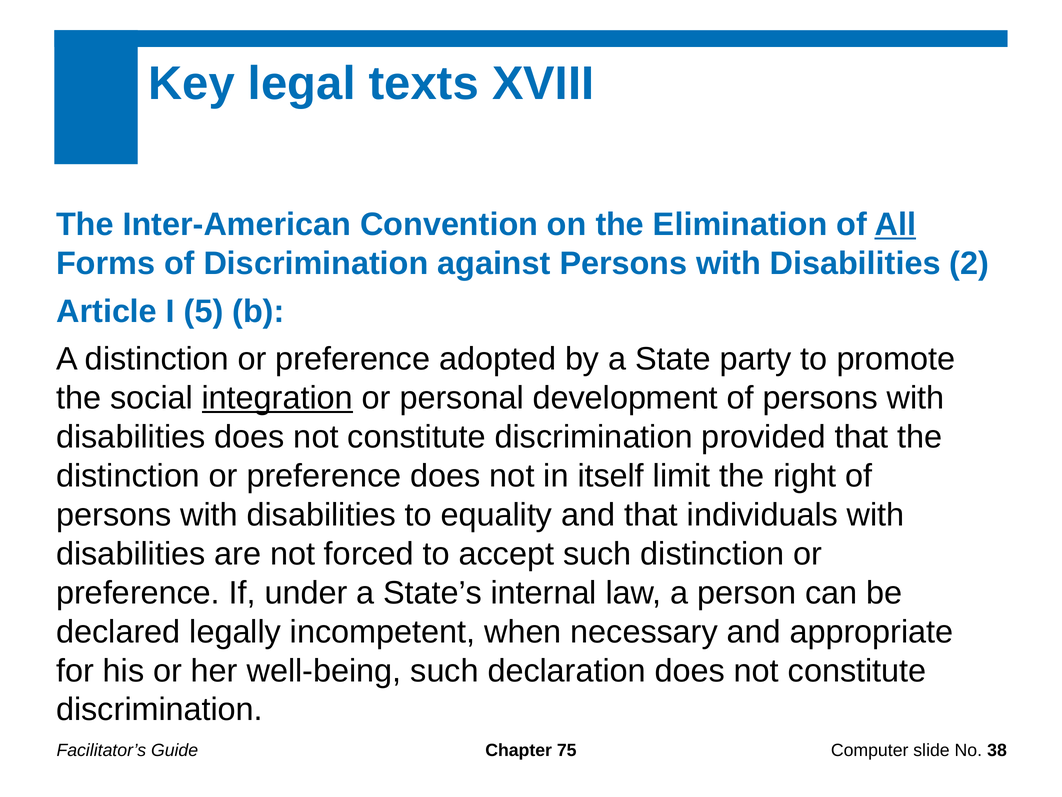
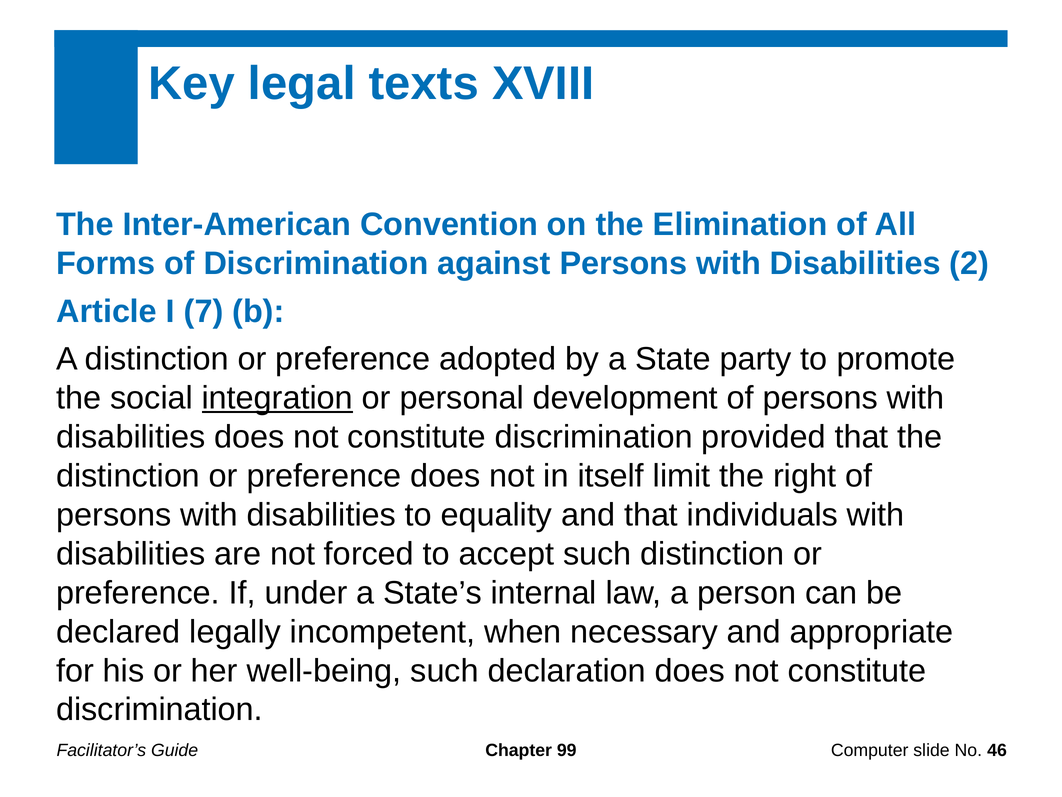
All underline: present -> none (895, 224)
5: 5 -> 7 (204, 311)
75: 75 -> 99 (567, 750)
38: 38 -> 46 (997, 750)
